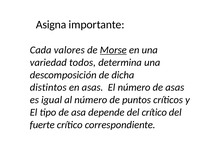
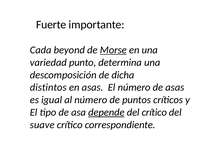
Asigna: Asigna -> Fuerte (51, 25)
valores: valores -> beyond (69, 50)
todos: todos -> punto (83, 62)
depende underline: none -> present (106, 112)
fuerte: fuerte -> suave (42, 125)
